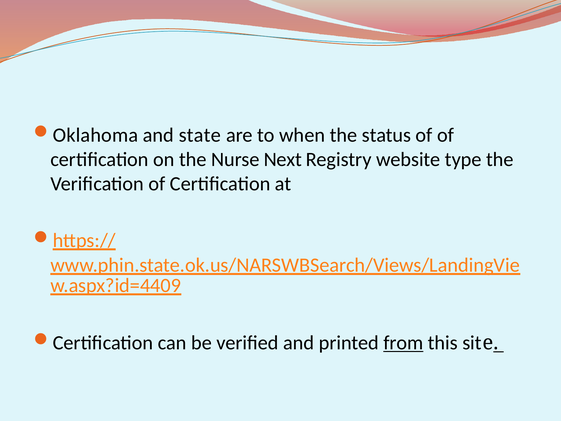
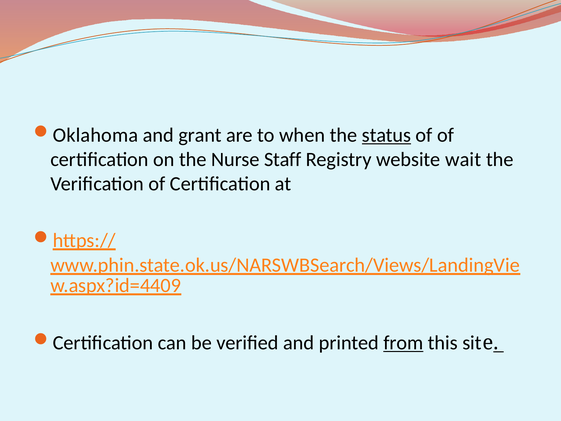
state: state -> grant (200, 135)
status underline: none -> present (386, 135)
Next: Next -> Staff (283, 159)
type: type -> wait (463, 159)
